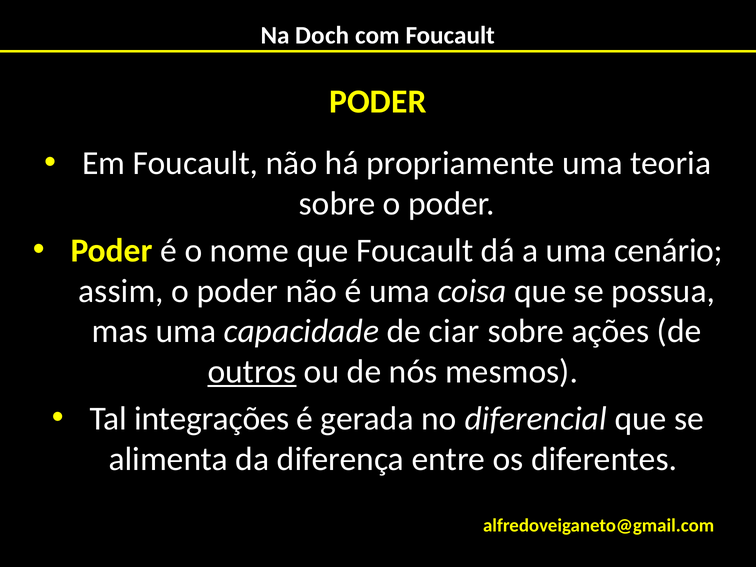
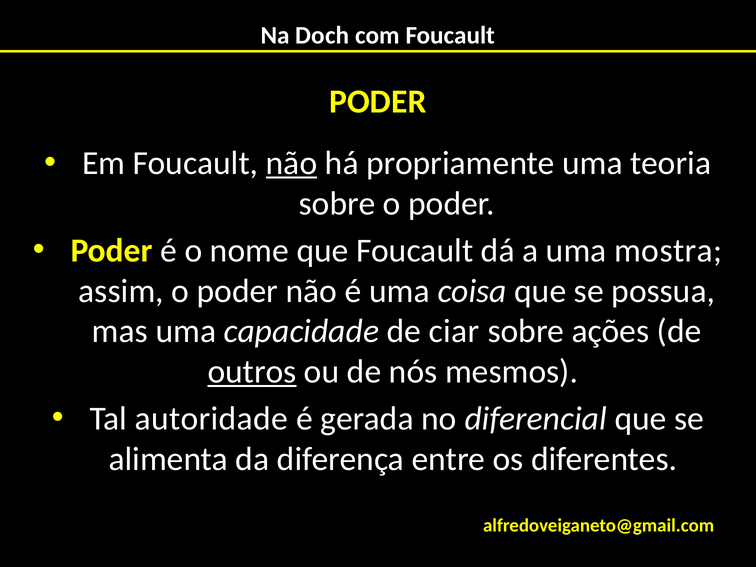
não underline: none -> present (292, 163)
cenário: cenário -> mostra (668, 251)
integrações: integrações -> autoridade (211, 419)
